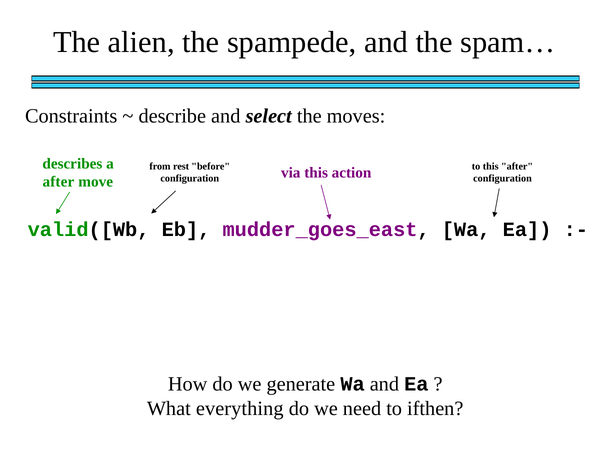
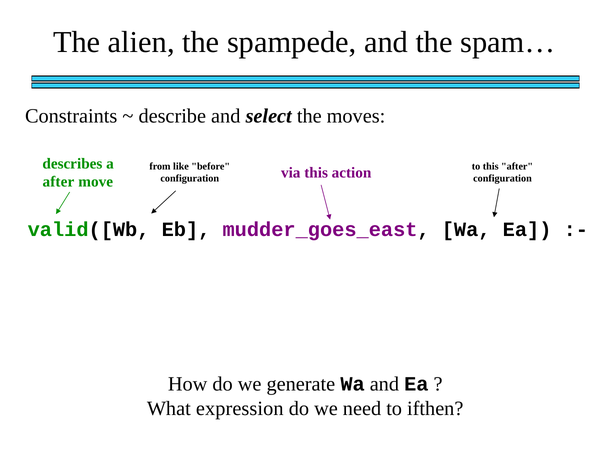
rest: rest -> like (181, 167)
everything: everything -> expression (240, 409)
